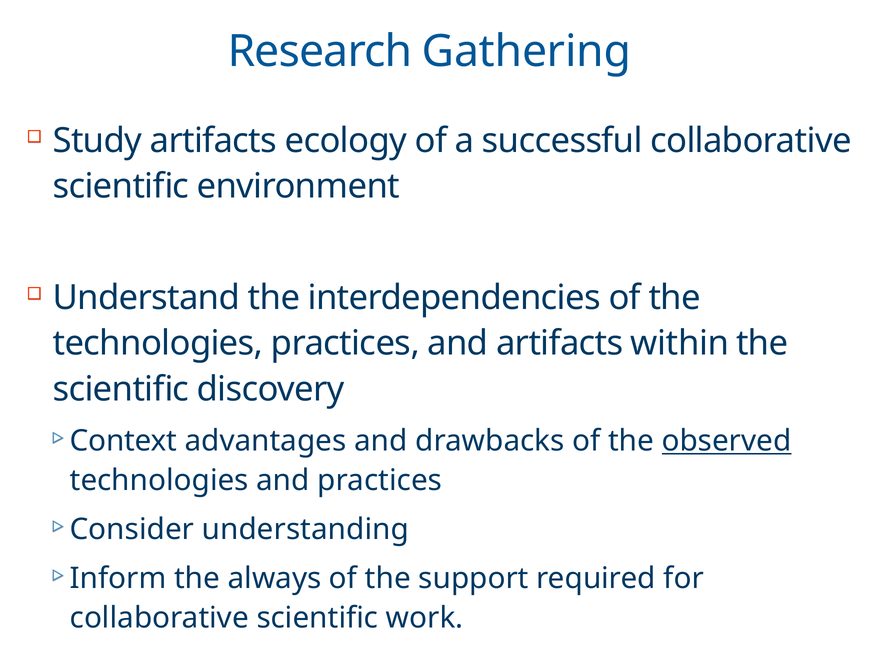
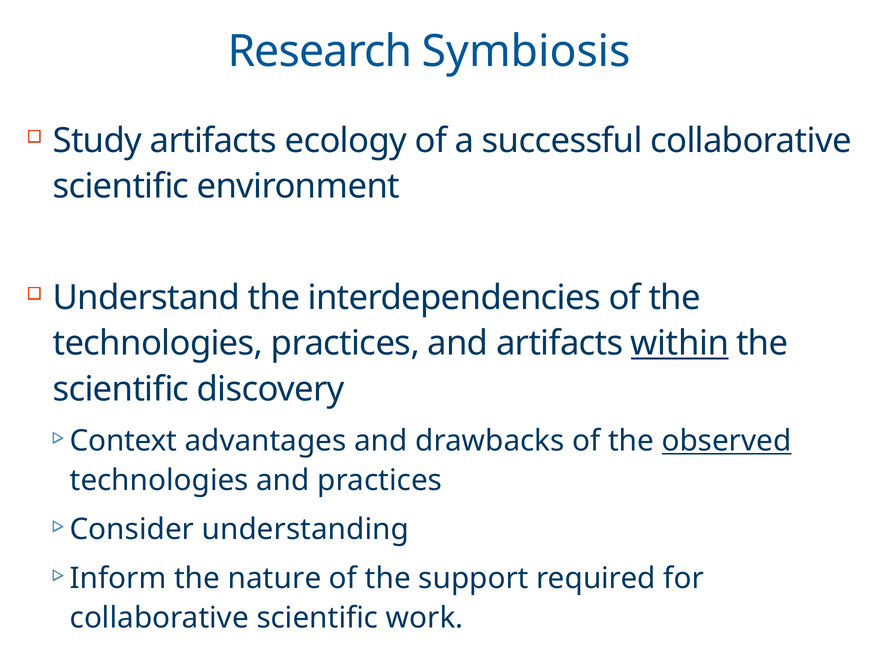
Gathering: Gathering -> Symbiosis (526, 52)
within underline: none -> present (680, 343)
always: always -> nature (275, 579)
